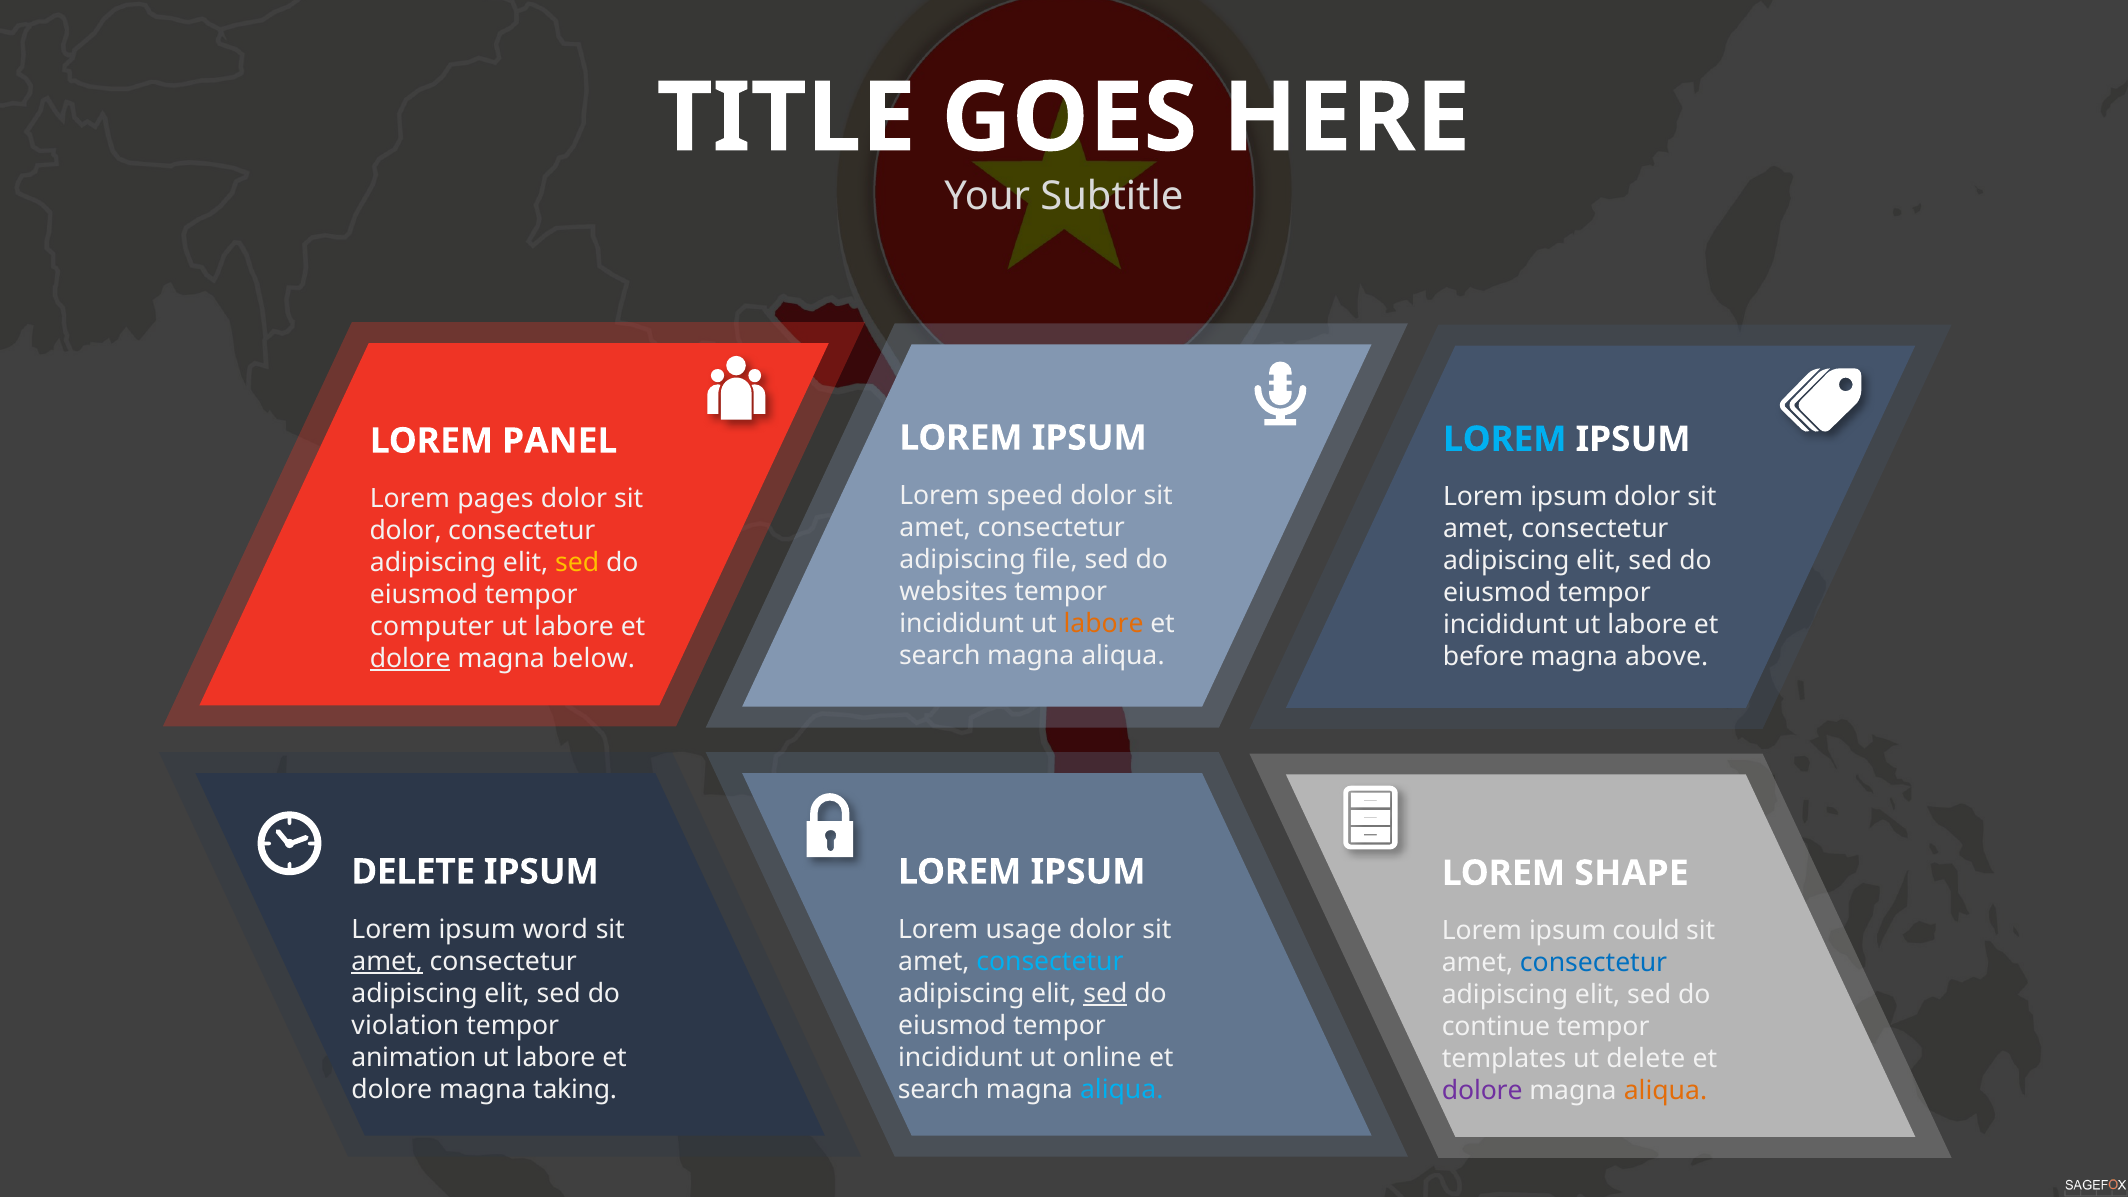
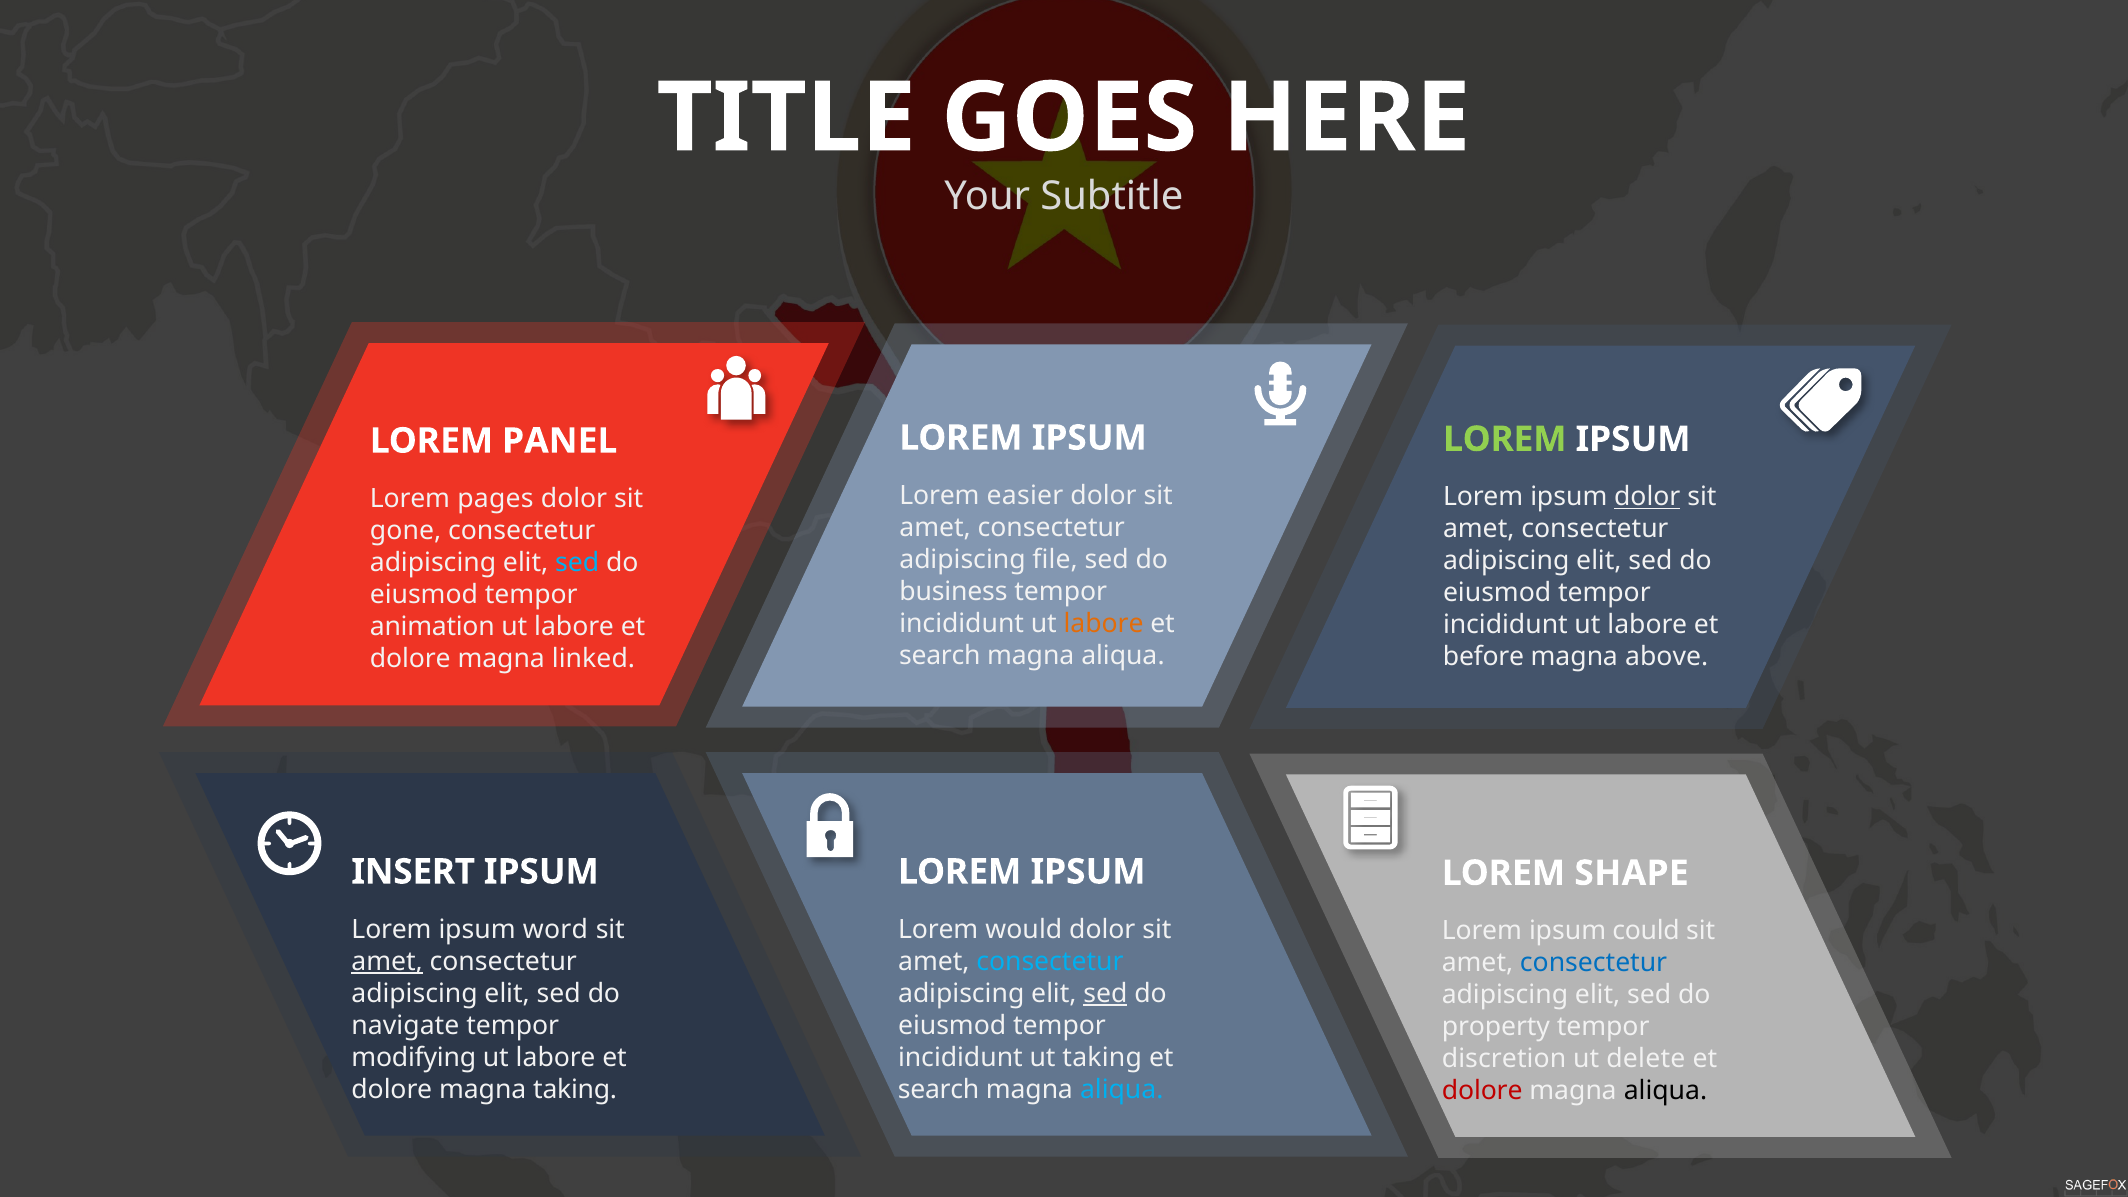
LOREM colour: light blue -> light green (1505, 439)
speed: speed -> easier (1025, 496)
dolor underline: none -> present (1647, 497)
dolor: dolor -> gone (406, 531)
sed colour: yellow -> light blue (577, 563)
websites: websites -> business (953, 592)
computer: computer -> animation (432, 626)
dolore underline: present -> none (410, 658)
below: below -> linked (593, 658)
DELETE: DELETE -> INSERT (413, 872)
usage: usage -> would (1024, 930)
violation: violation -> navigate (405, 1025)
continue: continue -> property (1496, 1027)
animation: animation -> modifying (414, 1057)
ut online: online -> taking (1102, 1057)
templates: templates -> discretion (1504, 1059)
dolore colour: purple -> red (1482, 1091)
aliqua colour: orange -> black (1665, 1091)
